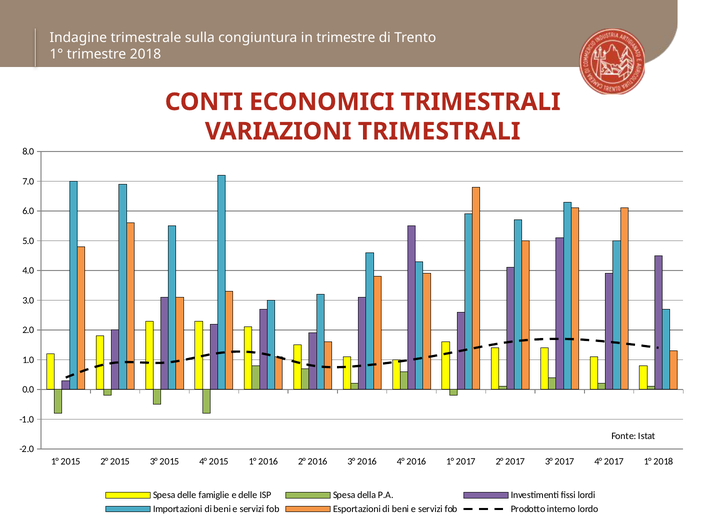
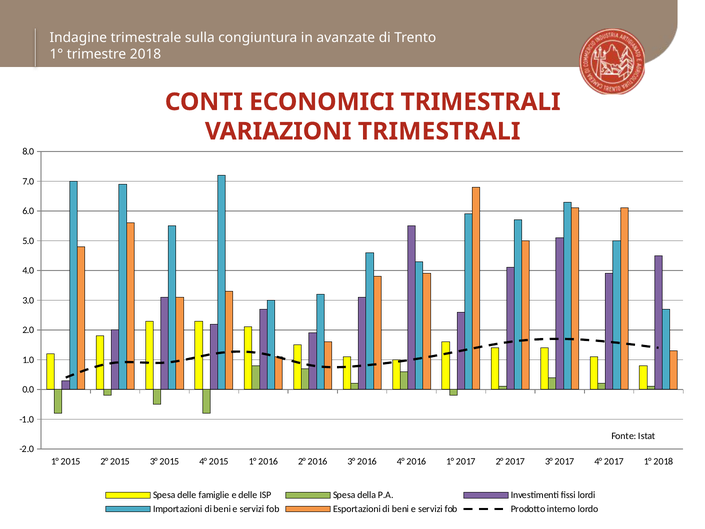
in trimestre: trimestre -> avanzate (346, 38)
